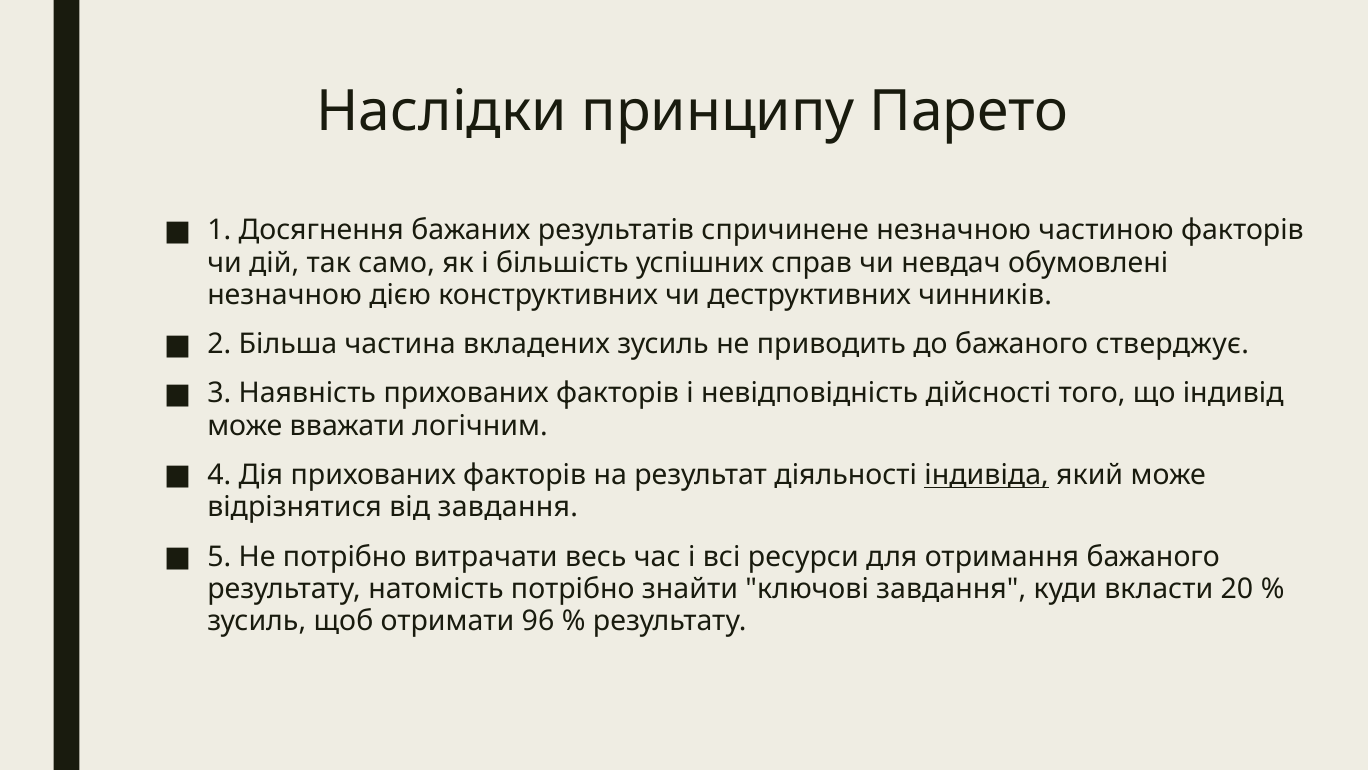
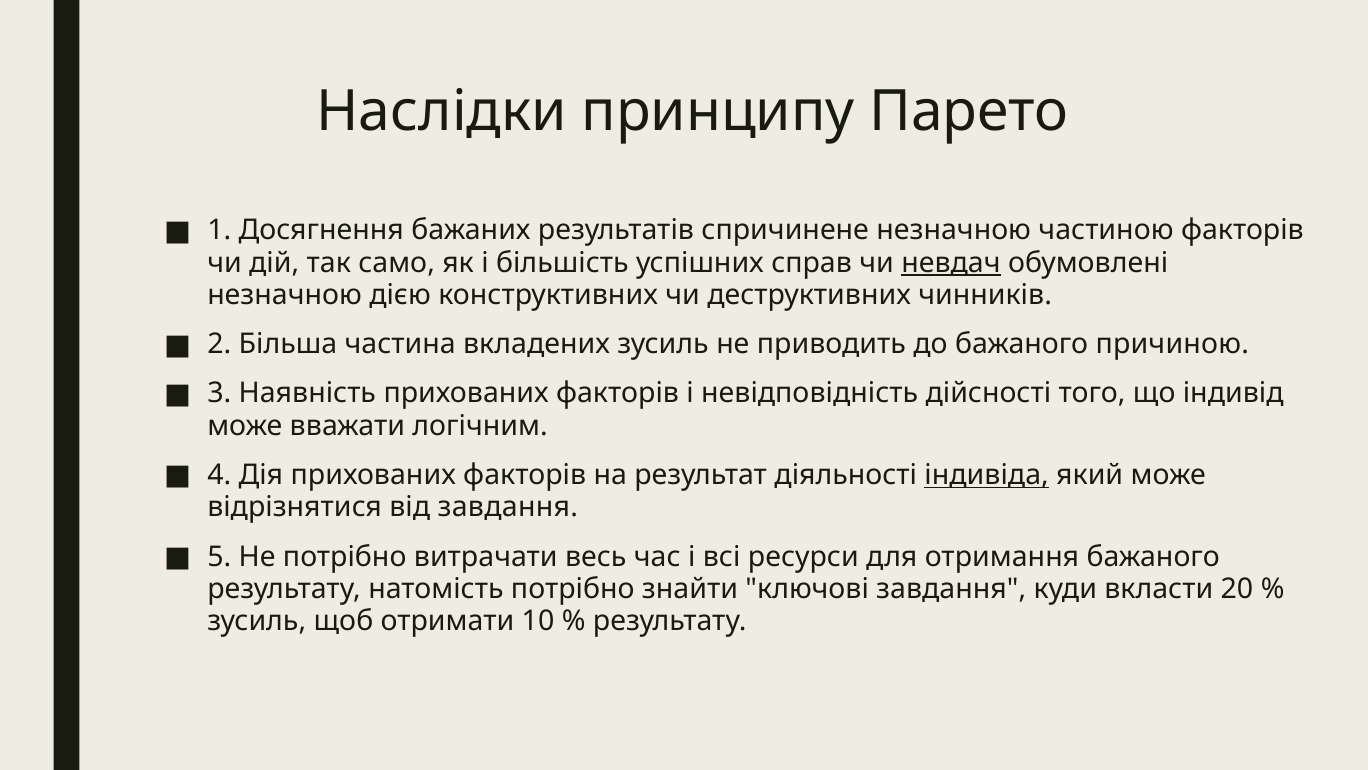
невдач underline: none -> present (951, 262)
стверджує: стверджує -> причиною (1172, 344)
96: 96 -> 10 (538, 621)
